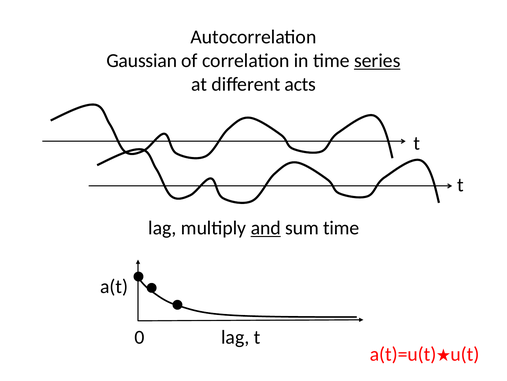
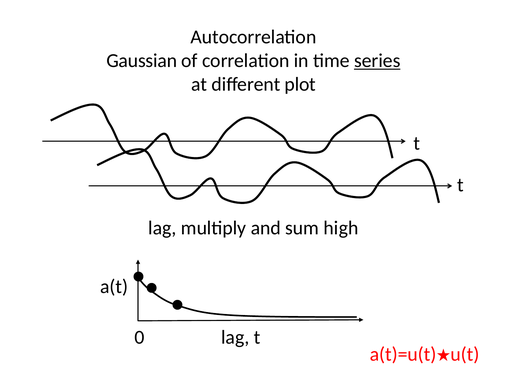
acts: acts -> plot (300, 84)
and underline: present -> none (266, 228)
sum time: time -> high (341, 228)
